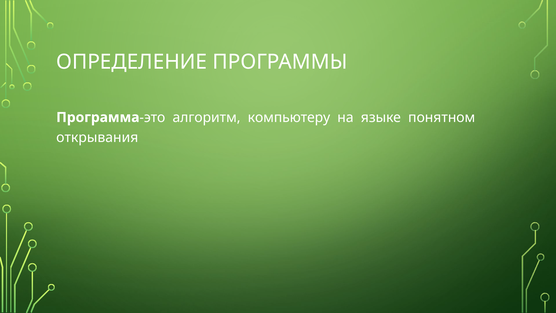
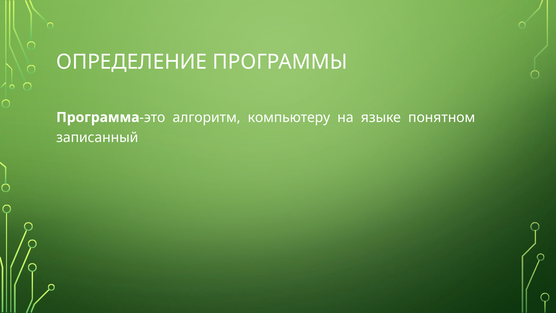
открывания: открывания -> записанный (97, 137)
